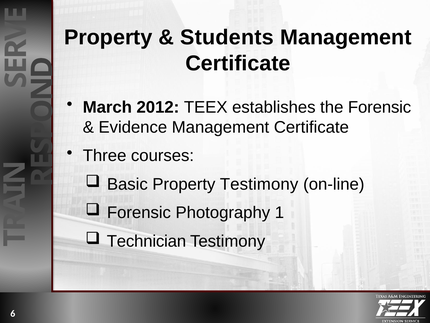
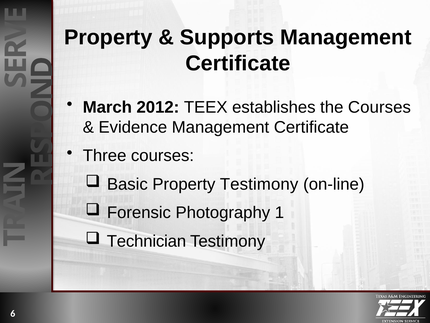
Students: Students -> Supports (227, 37)
the Forensic: Forensic -> Courses (379, 107)
